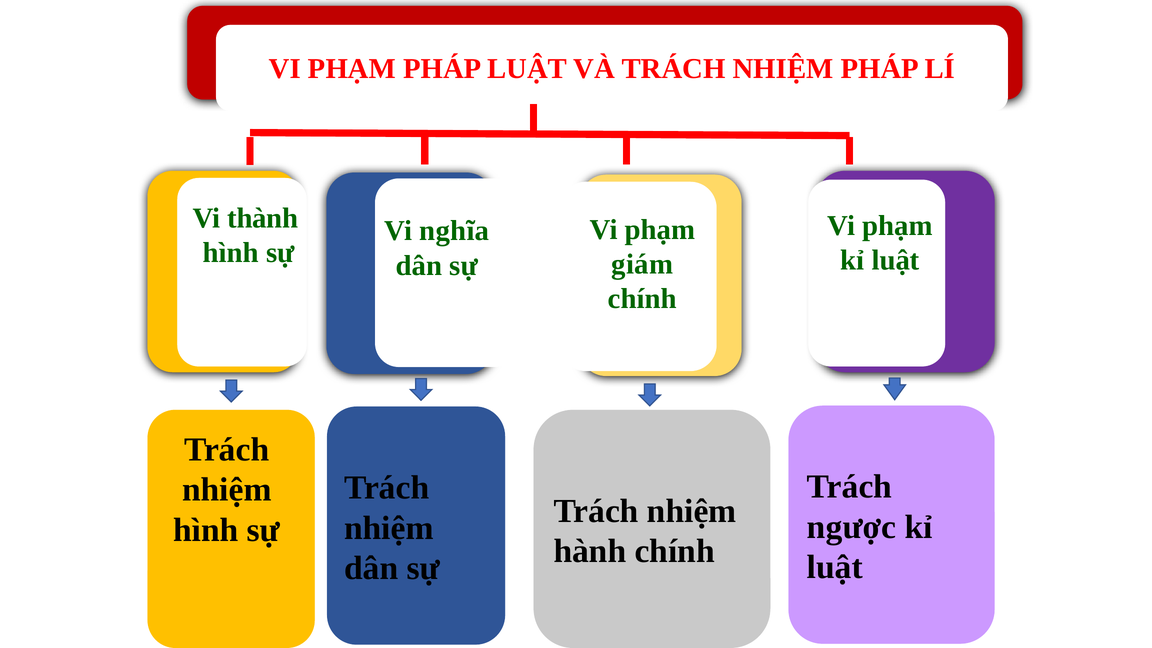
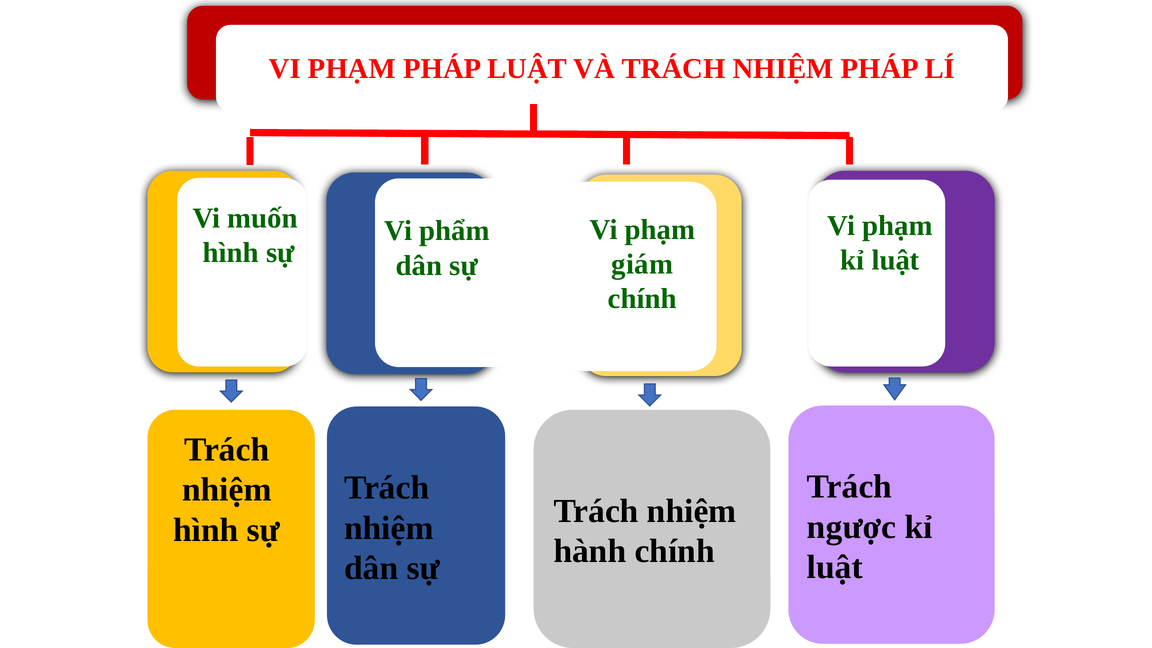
thành: thành -> muốn (263, 218)
nghĩa: nghĩa -> phẩm (454, 231)
